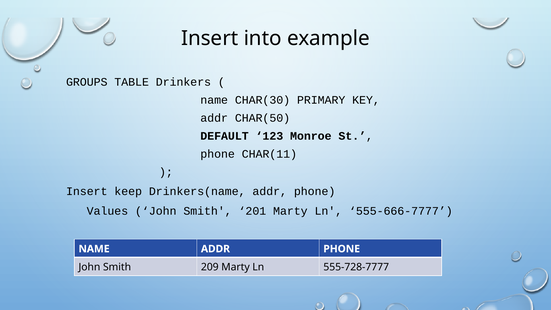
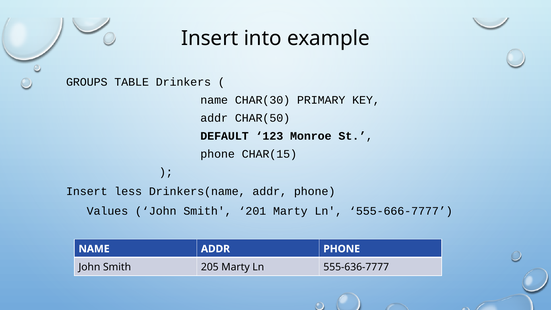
CHAR(11: CHAR(11 -> CHAR(15 (269, 154)
keep: keep -> less (128, 191)
209: 209 -> 205 (210, 267)
555-728-7777: 555-728-7777 -> 555-636-7777 (356, 267)
